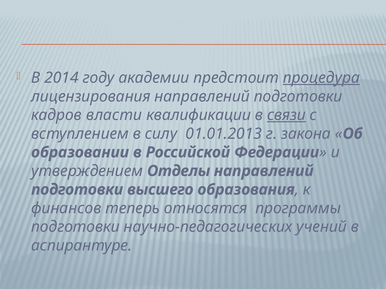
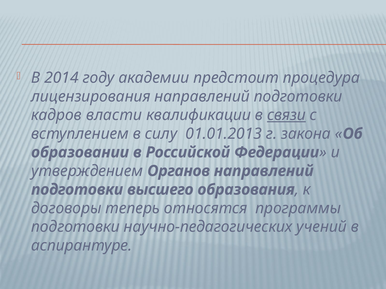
процедура underline: present -> none (321, 78)
Отделы: Отделы -> Органов (179, 171)
финансов: финансов -> договоры (66, 209)
